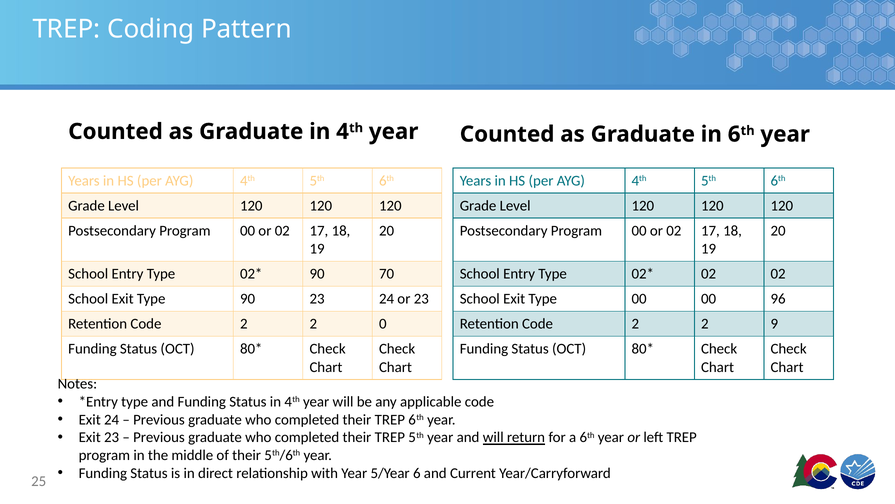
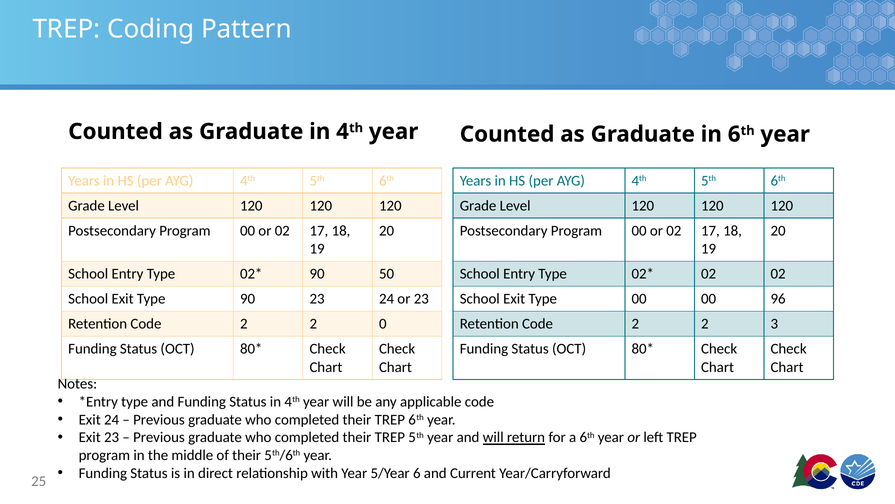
70: 70 -> 50 (387, 274)
9: 9 -> 3 (774, 324)
